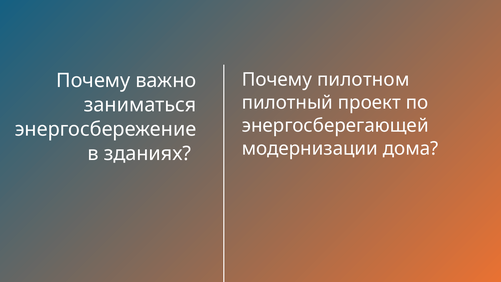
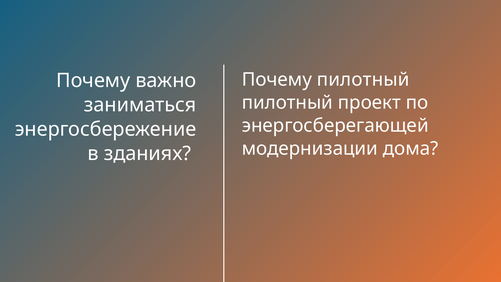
Почему пилотном: пилотном -> пилотный (363, 79)
